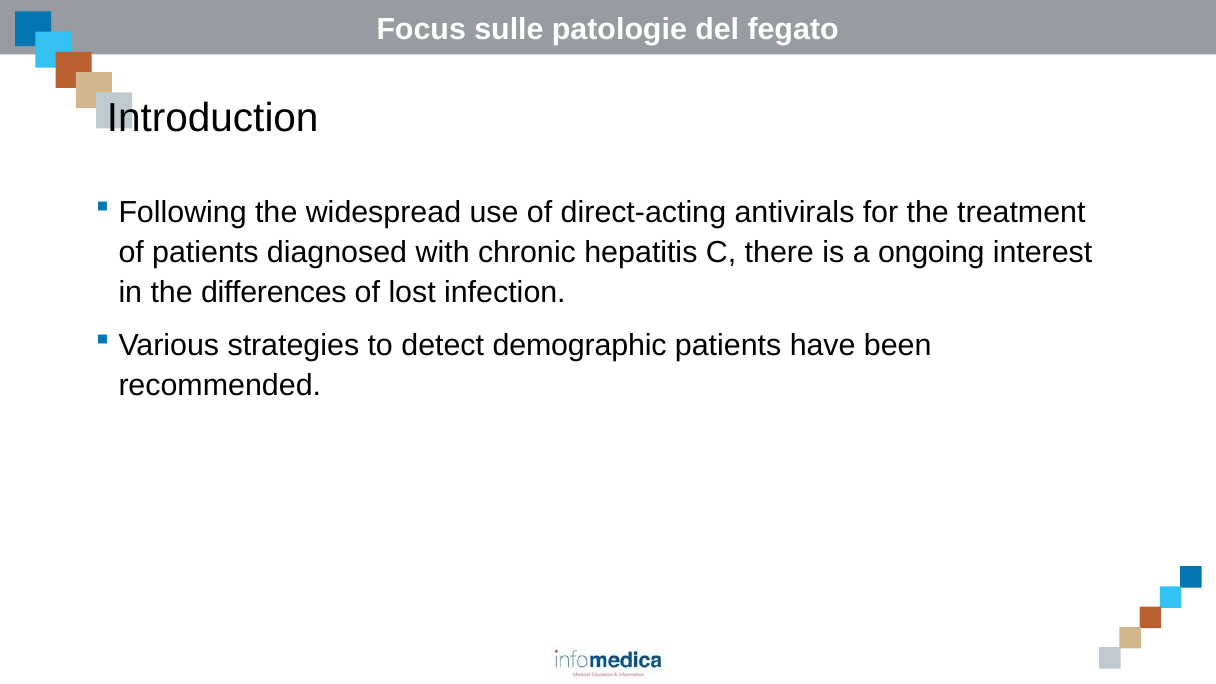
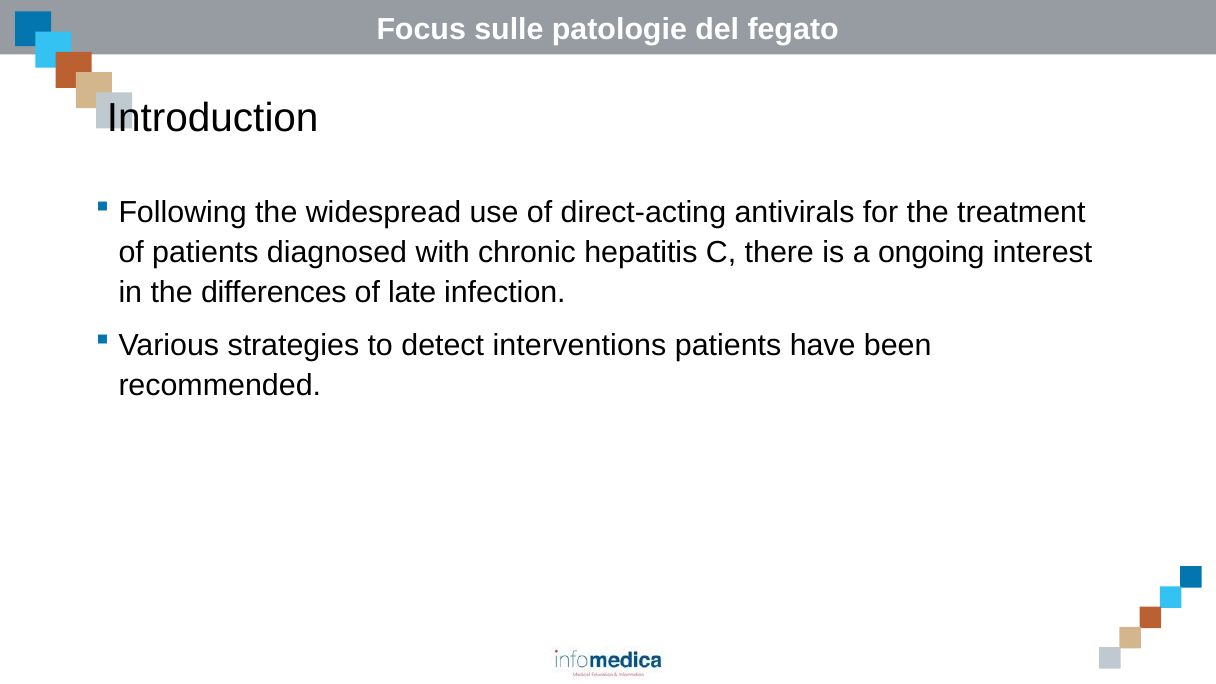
lost: lost -> late (412, 292)
demographic: demographic -> interventions (579, 345)
